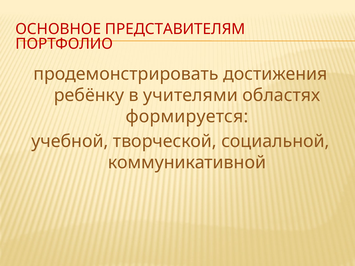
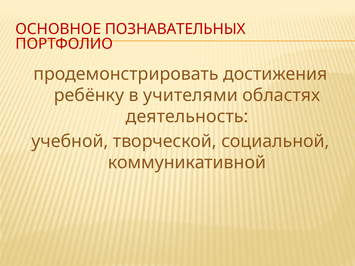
ПРЕДСТАВИТЕЛЯМ: ПРЕДСТАВИТЕЛЯМ -> ПОЗНАВАТЕЛЬНЫХ (175, 29)
формируется: формируется -> деятельность (187, 117)
